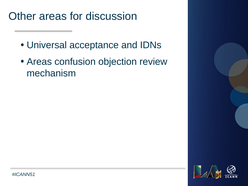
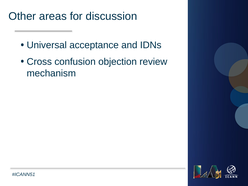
Areas: Areas -> Cross (39, 62)
